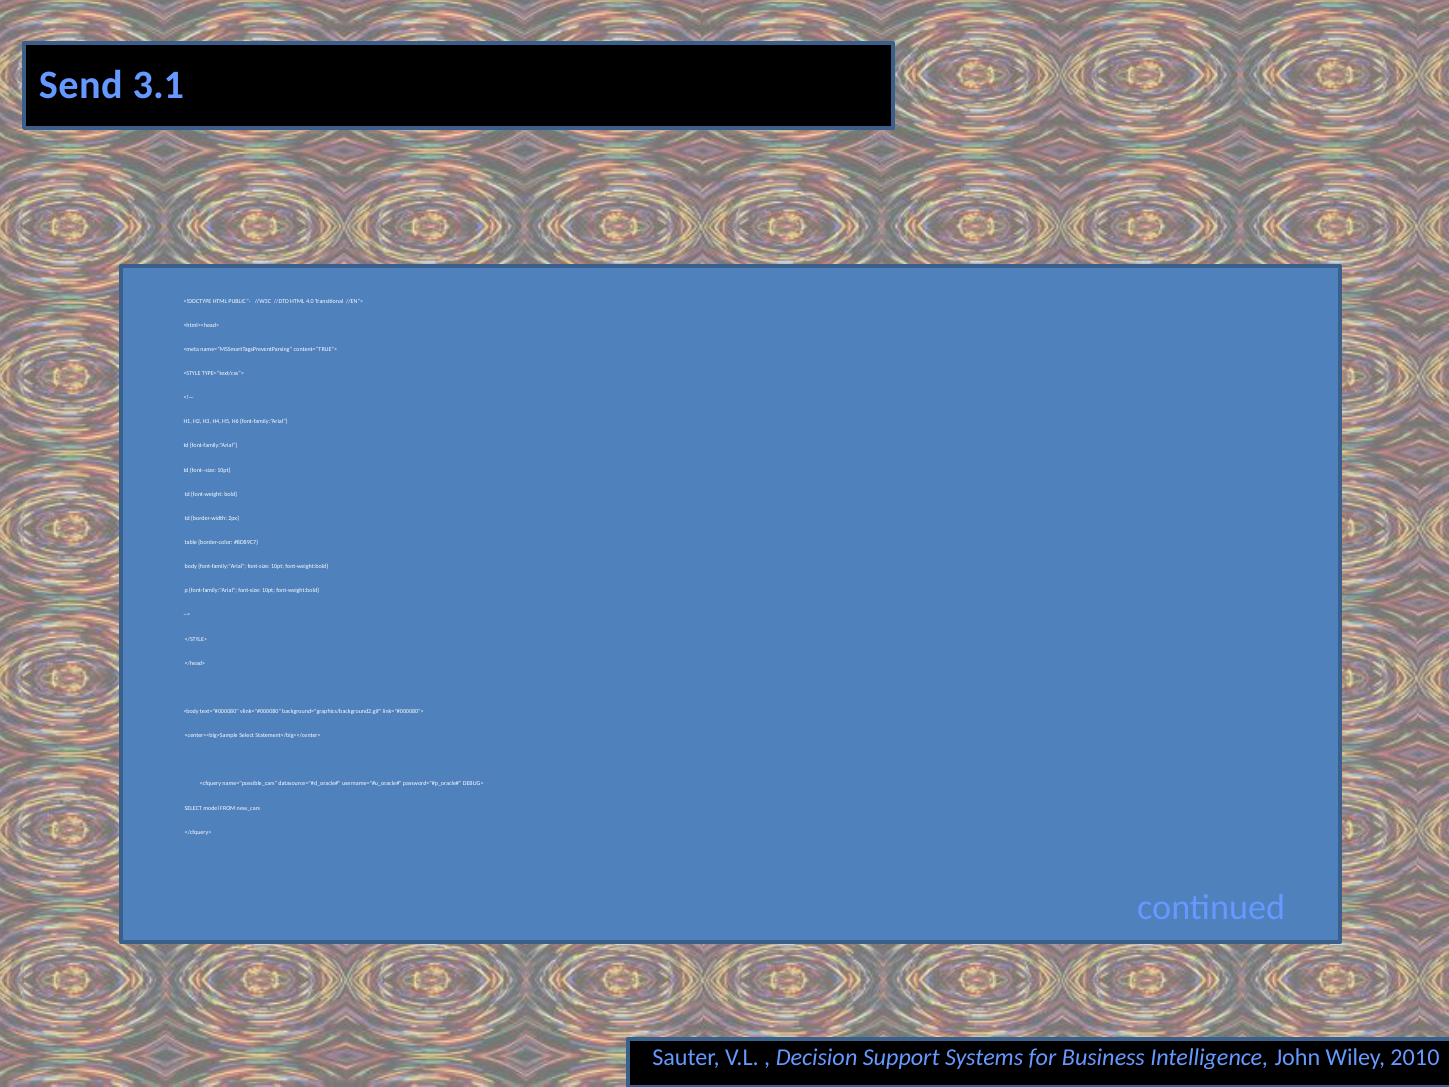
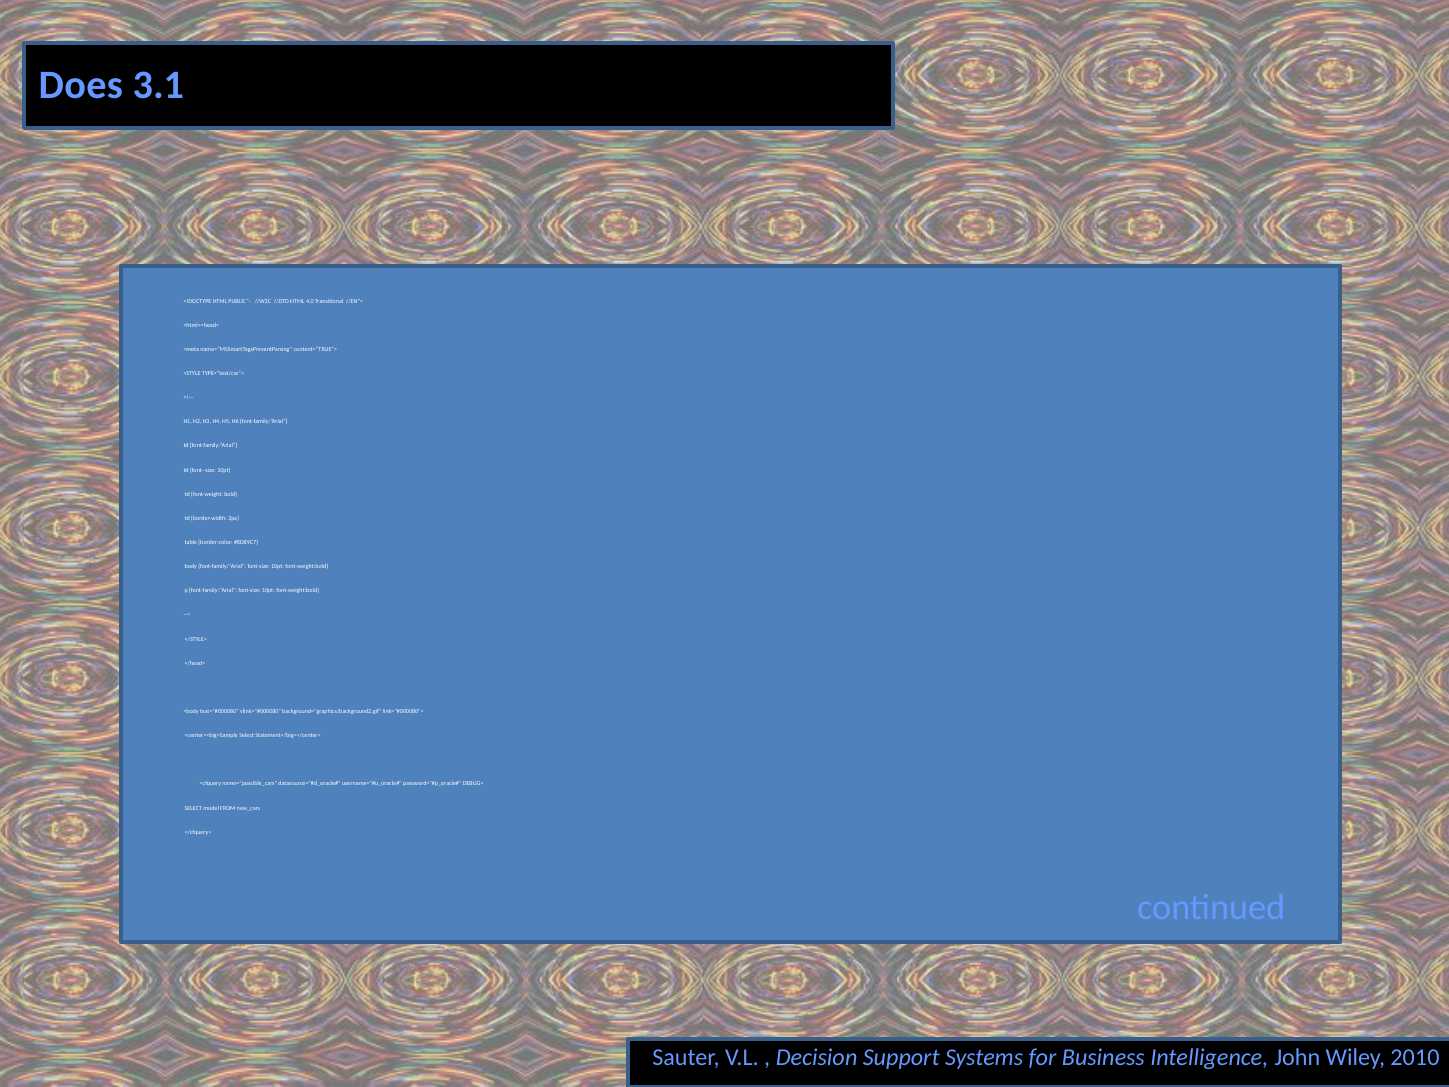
Send: Send -> Does (81, 85)
